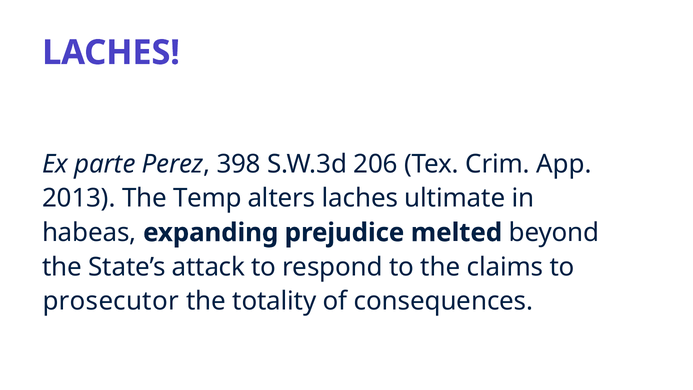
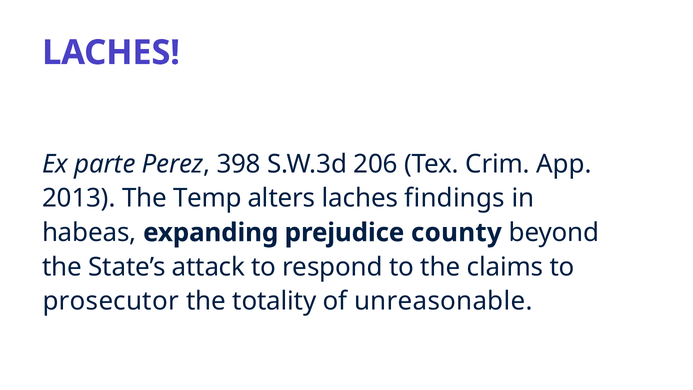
ultimate: ultimate -> findings (455, 198)
melted: melted -> county (456, 233)
consequences: consequences -> unreasonable (443, 301)
